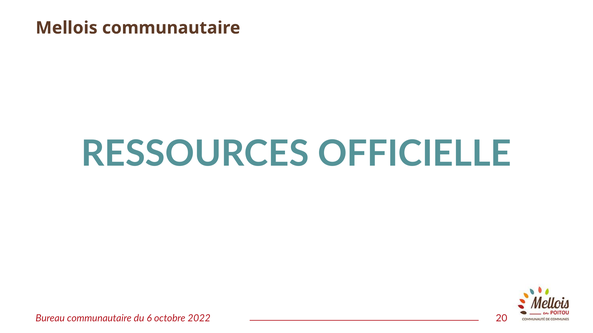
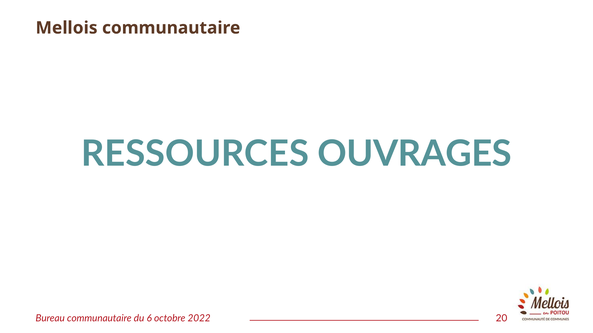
OFFICIELLE: OFFICIELLE -> OUVRAGES (415, 154)
